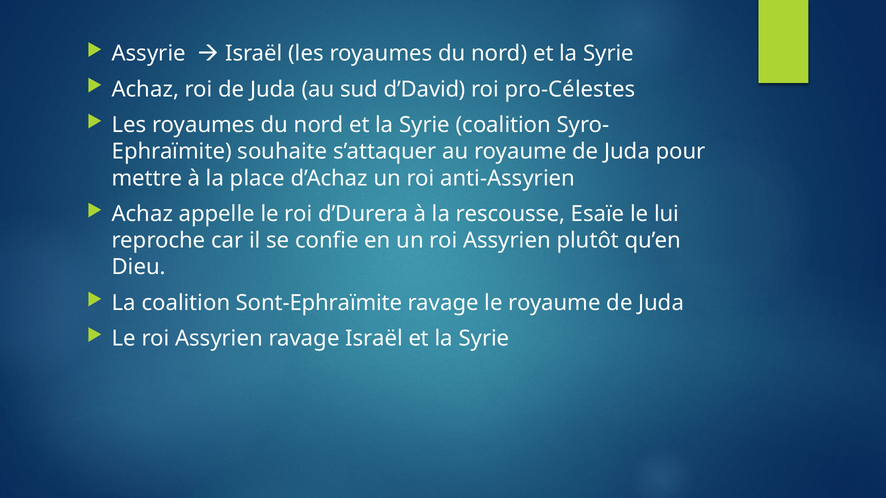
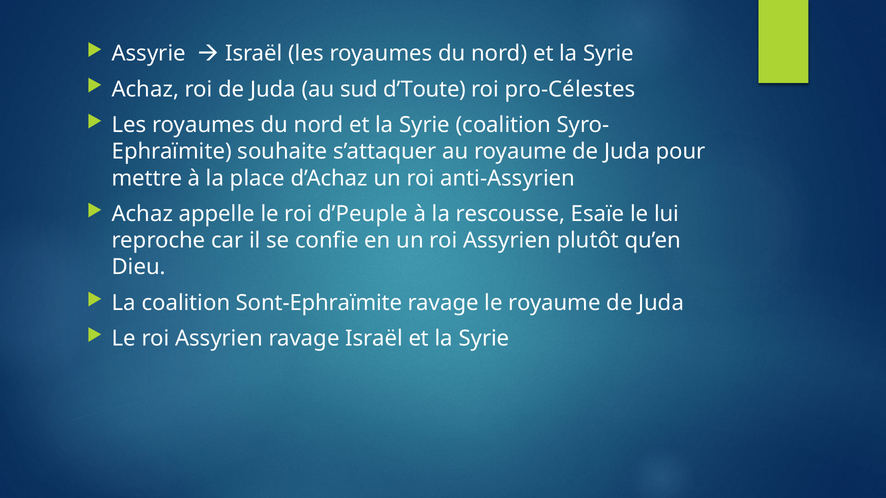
d’David: d’David -> d’Toute (425, 89)
d’Durera: d’Durera -> d’Peuple (363, 214)
